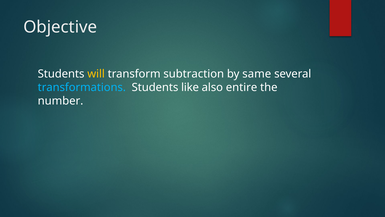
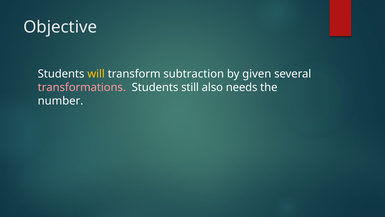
same: same -> given (257, 74)
transformations colour: light blue -> pink (82, 87)
like: like -> still (190, 87)
entire: entire -> needs (242, 87)
